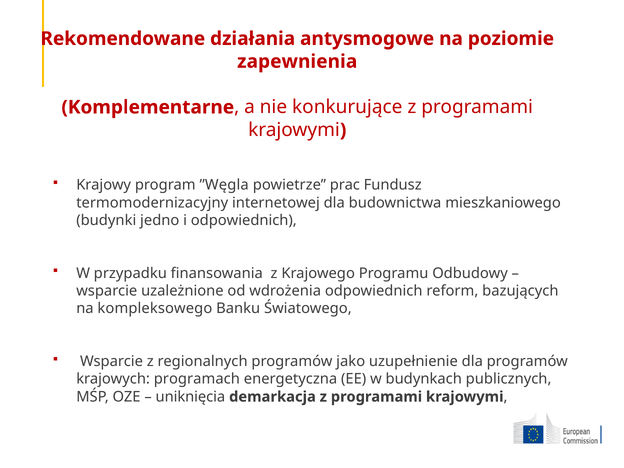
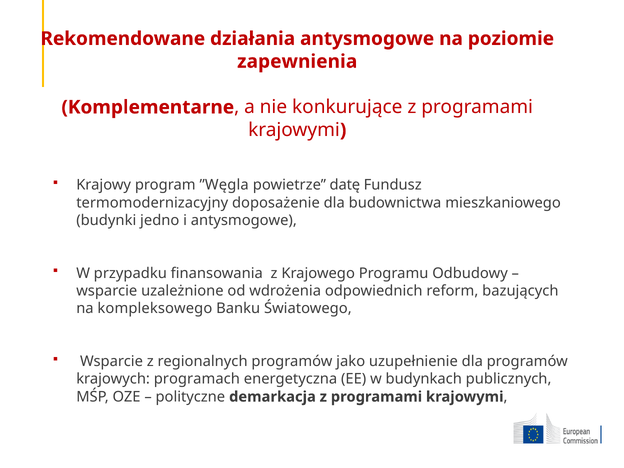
prac: prac -> datę (345, 185)
internetowej: internetowej -> doposażenie (276, 203)
i odpowiednich: odpowiednich -> antysmogowe (244, 220)
uniknięcia: uniknięcia -> polityczne (190, 397)
